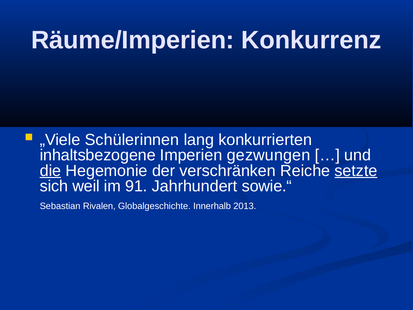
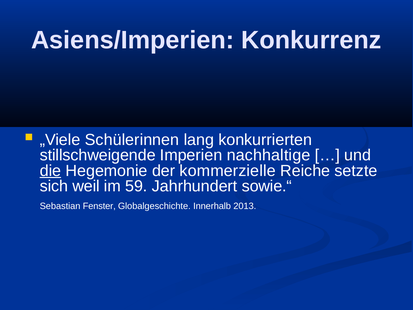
Räume/Imperien: Räume/Imperien -> Asiens/Imperien (133, 40)
inhaltsbezogene: inhaltsbezogene -> stillschweigende (98, 155)
gezwungen: gezwungen -> nachhaltige (269, 155)
verschränken: verschränken -> kommerzielle (228, 171)
setzte underline: present -> none (356, 171)
91: 91 -> 59 (136, 186)
Rivalen: Rivalen -> Fenster (99, 206)
